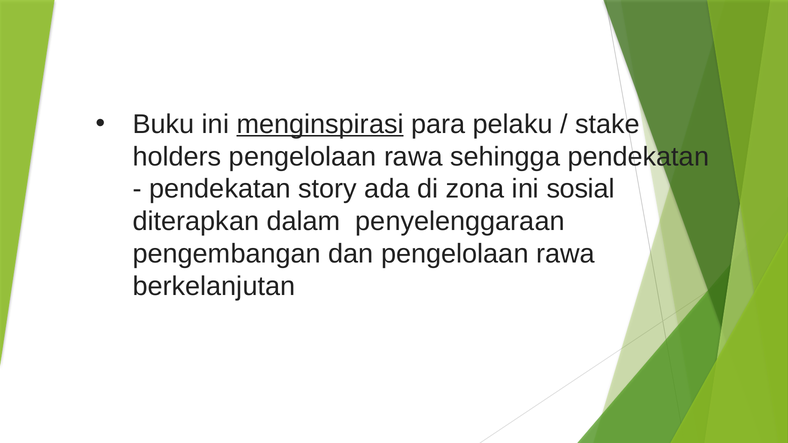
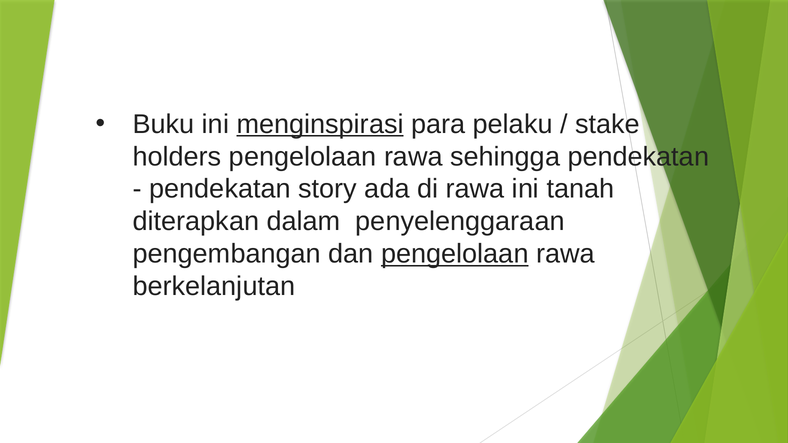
di zona: zona -> rawa (475, 189)
sosial: sosial -> tanah (580, 189)
pengelolaan underline: none -> present (455, 254)
